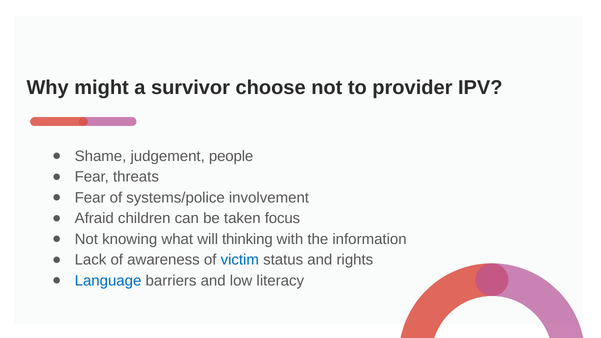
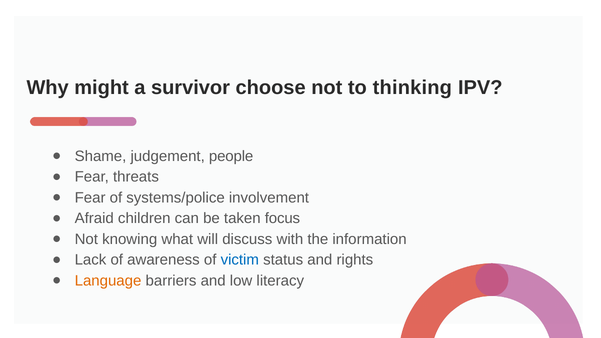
provider: provider -> thinking (412, 88)
thinking: thinking -> discuss (247, 239)
Language colour: blue -> orange (108, 281)
